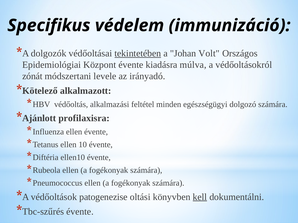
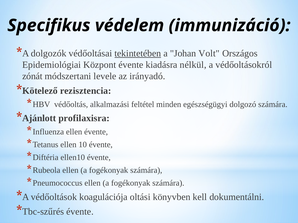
múlva: múlva -> nélkül (193, 65)
alkalmazott: alkalmazott -> rezisztencia (86, 91)
patogenezise: patogenezise -> koagulációja (103, 197)
kell underline: present -> none (200, 197)
